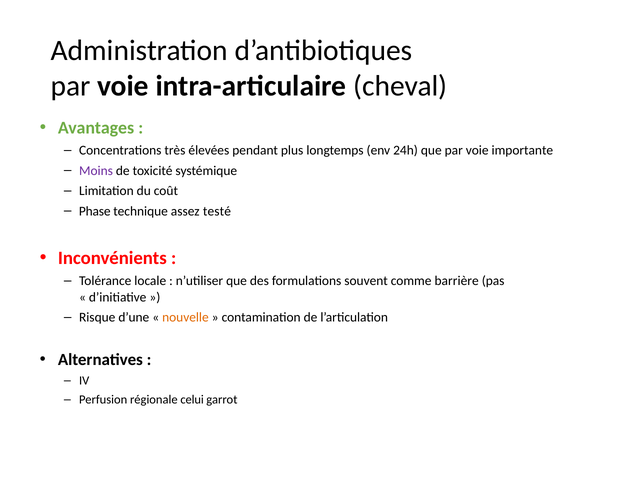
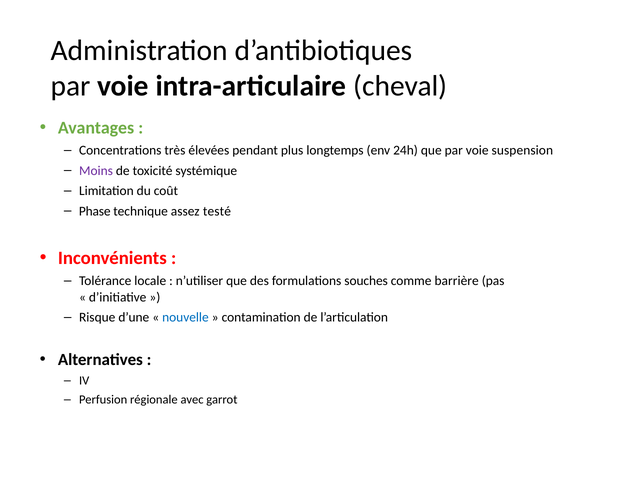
importante: importante -> suspension (522, 150)
souvent: souvent -> souches (366, 281)
nouvelle colour: orange -> blue (185, 317)
celui: celui -> avec (192, 400)
